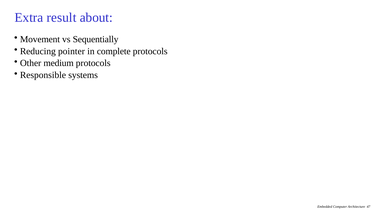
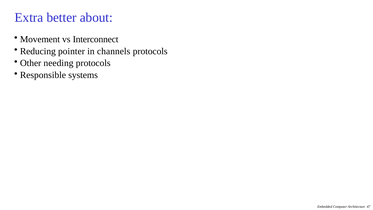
result: result -> better (62, 18)
Sequentially: Sequentially -> Interconnect (96, 39)
complete: complete -> channels (114, 51)
medium: medium -> needing (59, 63)
